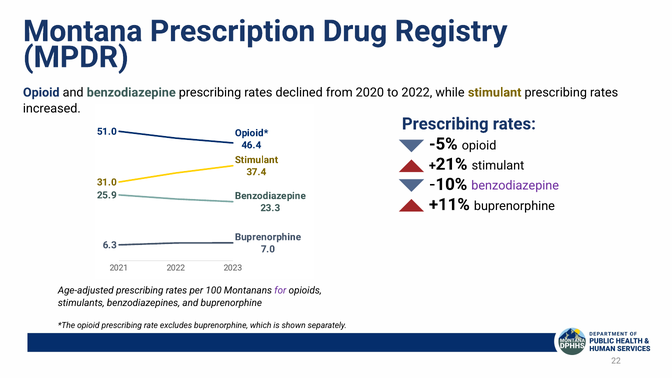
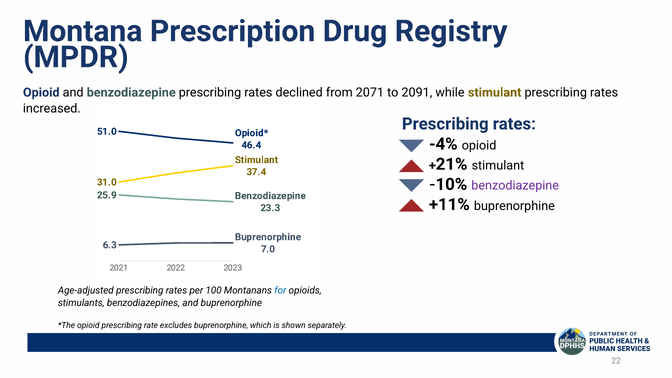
2020: 2020 -> 2071 (370, 92)
to 2022: 2022 -> 2091 (417, 92)
-5%: -5% -> -4% (443, 144)
for colour: purple -> blue (280, 291)
